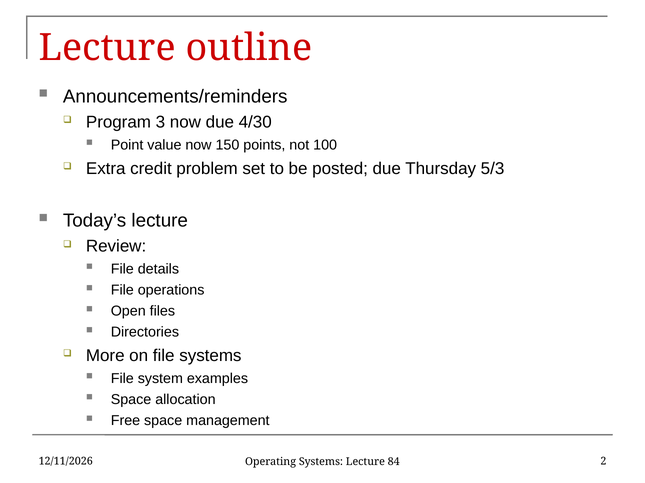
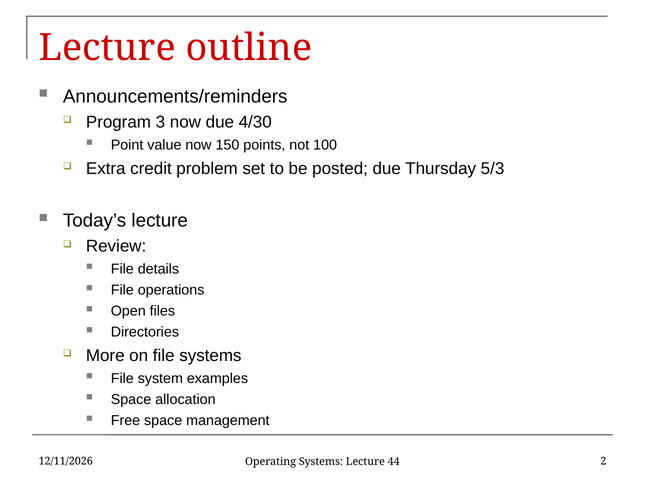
84: 84 -> 44 (394, 462)
